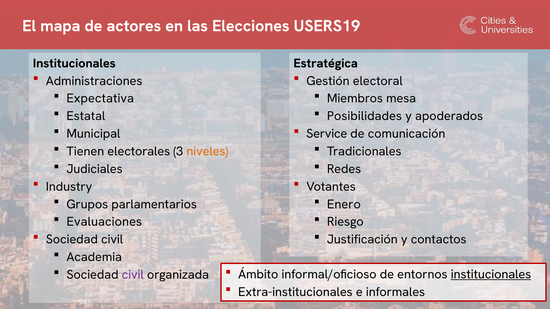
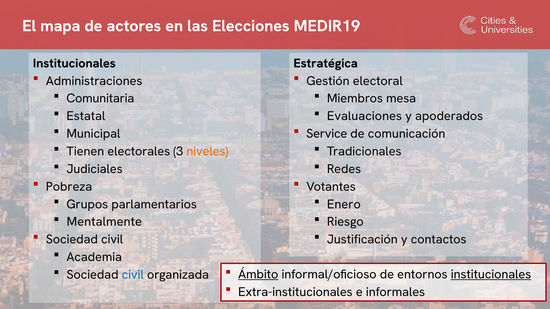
USERS19: USERS19 -> MEDIR19 (327, 26)
Expectativa: Expectativa -> Comunitaria (100, 99)
Posibilidades: Posibilidades -> Evaluaciones (364, 116)
Industry: Industry -> Pobreza (69, 187)
Evaluaciones: Evaluaciones -> Mentalmente (104, 222)
civil colour: purple -> blue (133, 275)
Ámbito underline: none -> present (258, 275)
